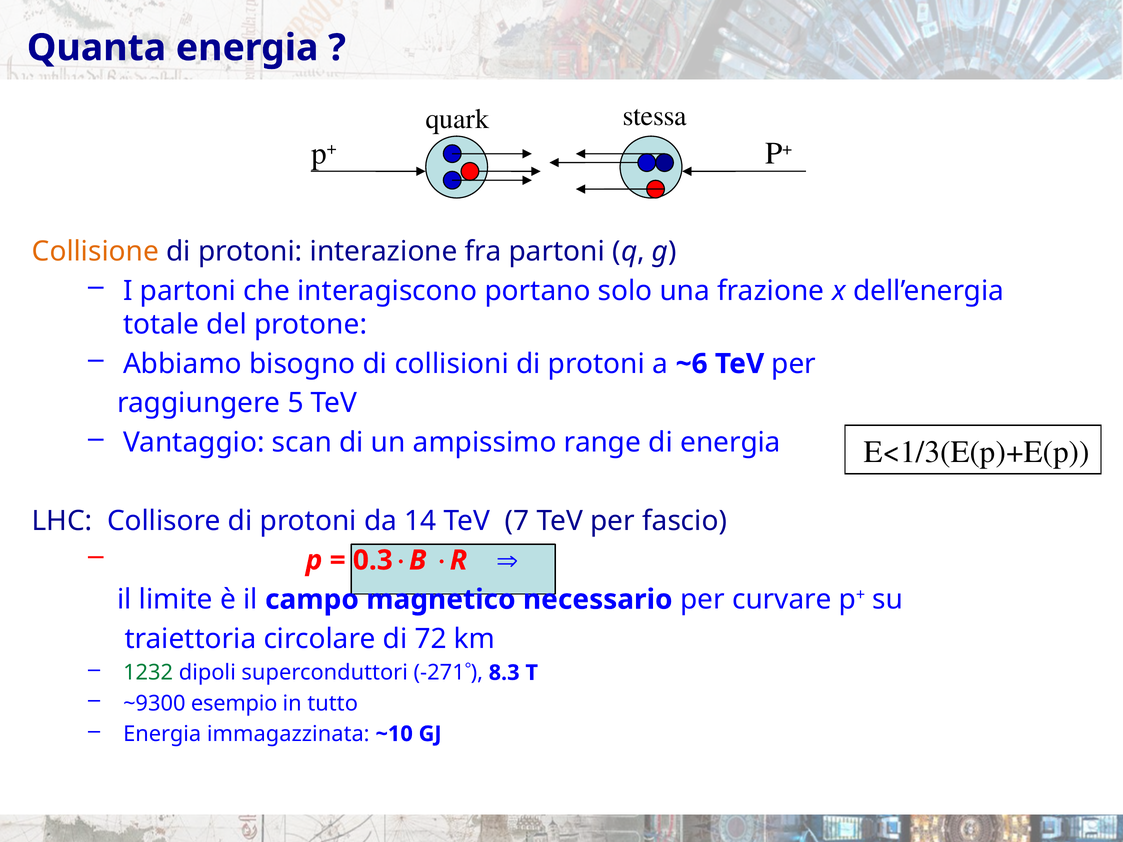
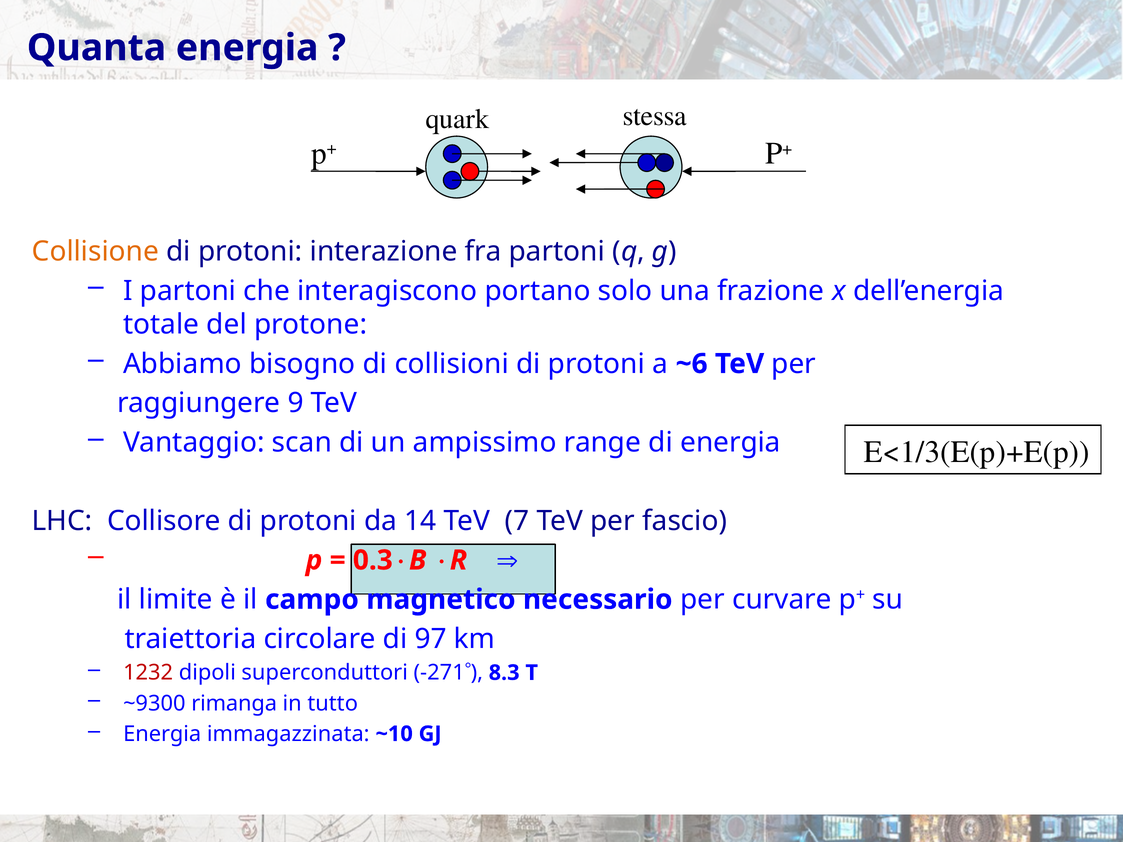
5: 5 -> 9 (296, 403)
72: 72 -> 97 (431, 639)
1232 colour: green -> red (148, 673)
esempio: esempio -> rimanga (234, 704)
